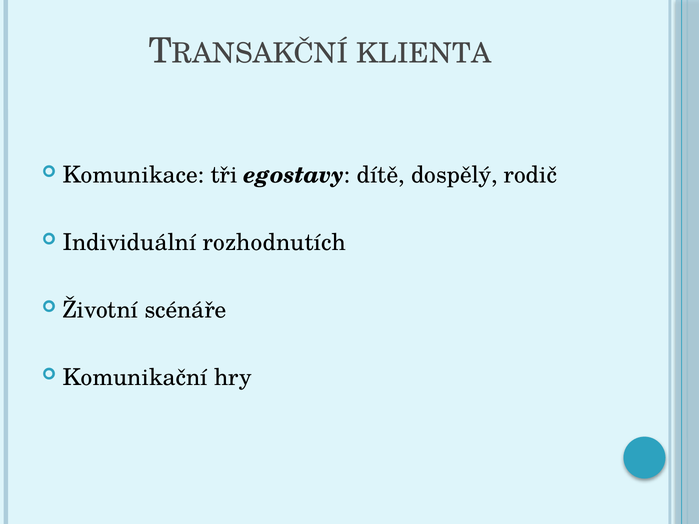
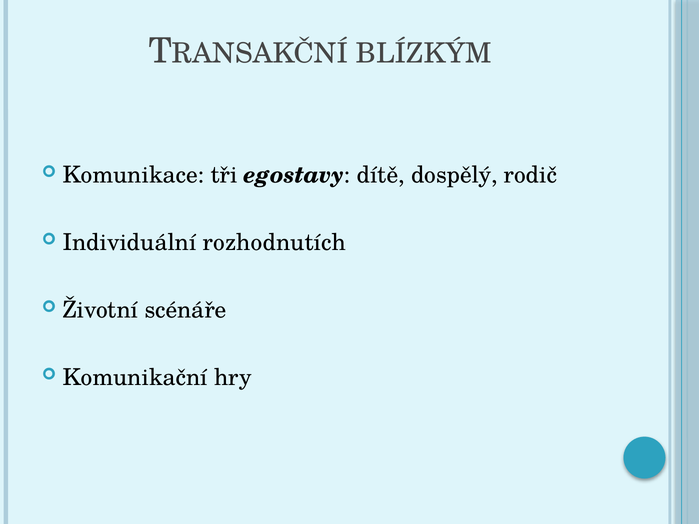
KLIENTA: KLIENTA -> BLÍZKÝM (424, 54)
